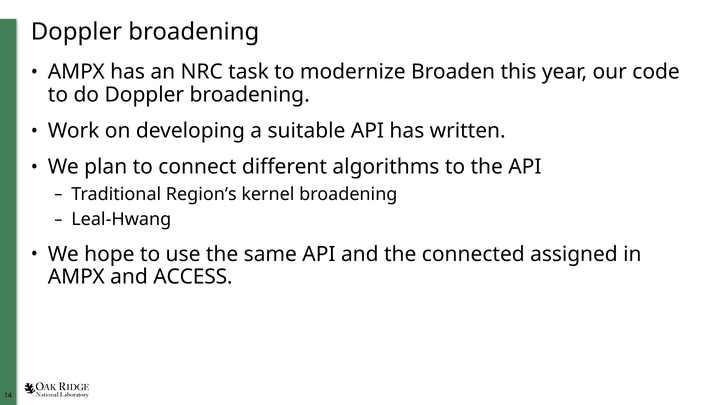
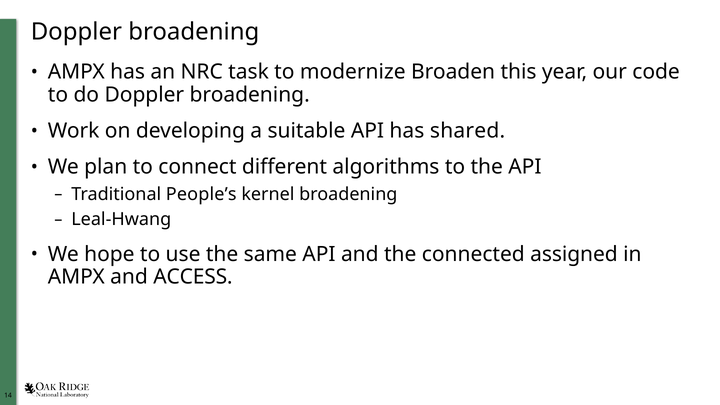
written: written -> shared (468, 131)
Region’s: Region’s -> People’s (201, 194)
